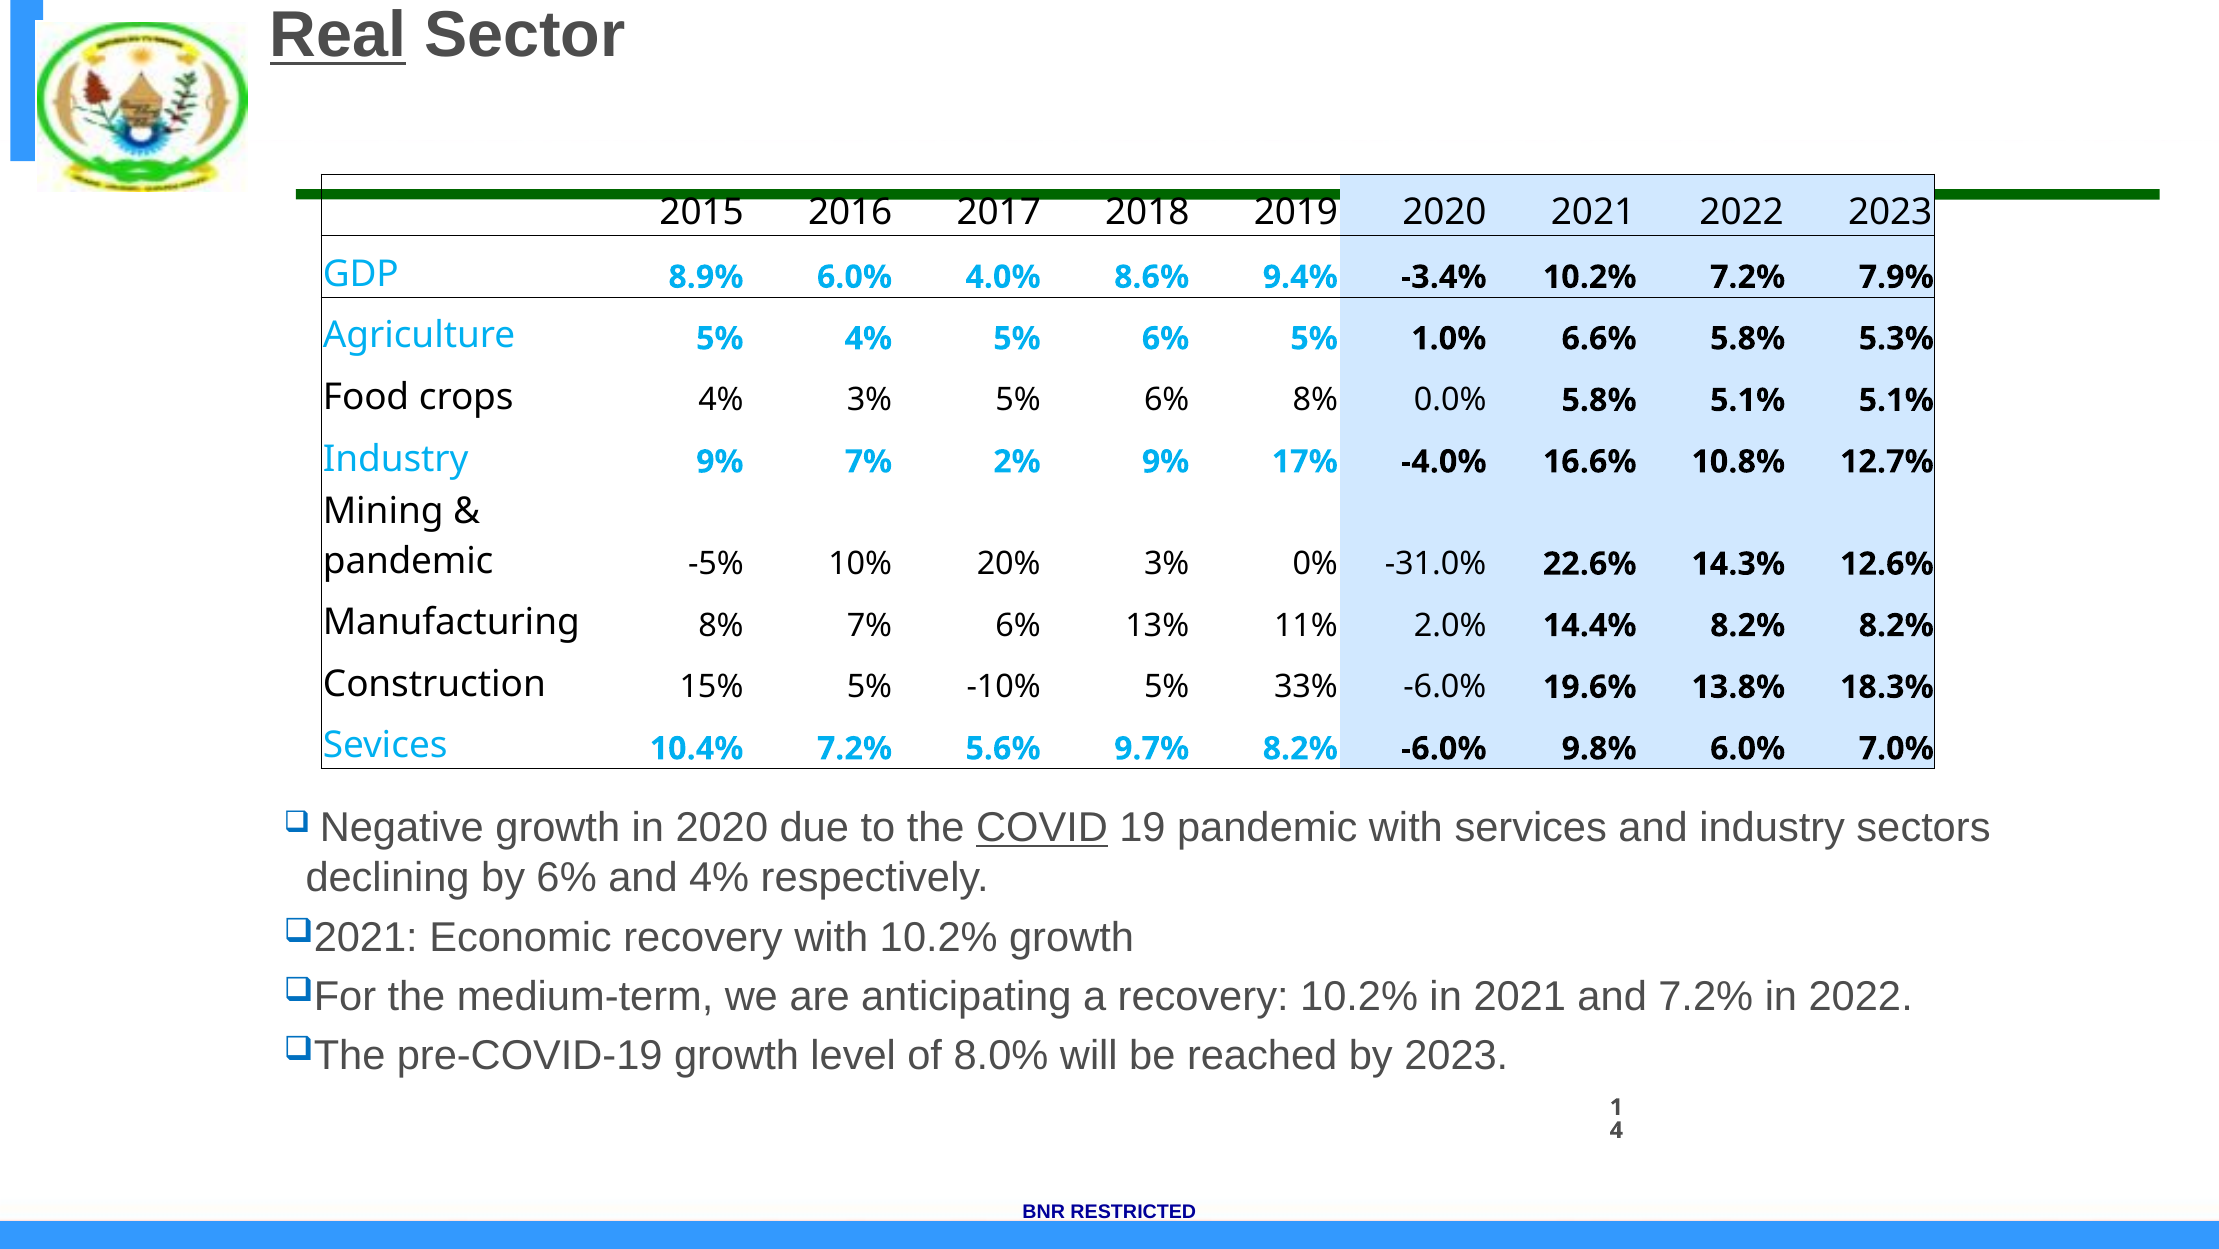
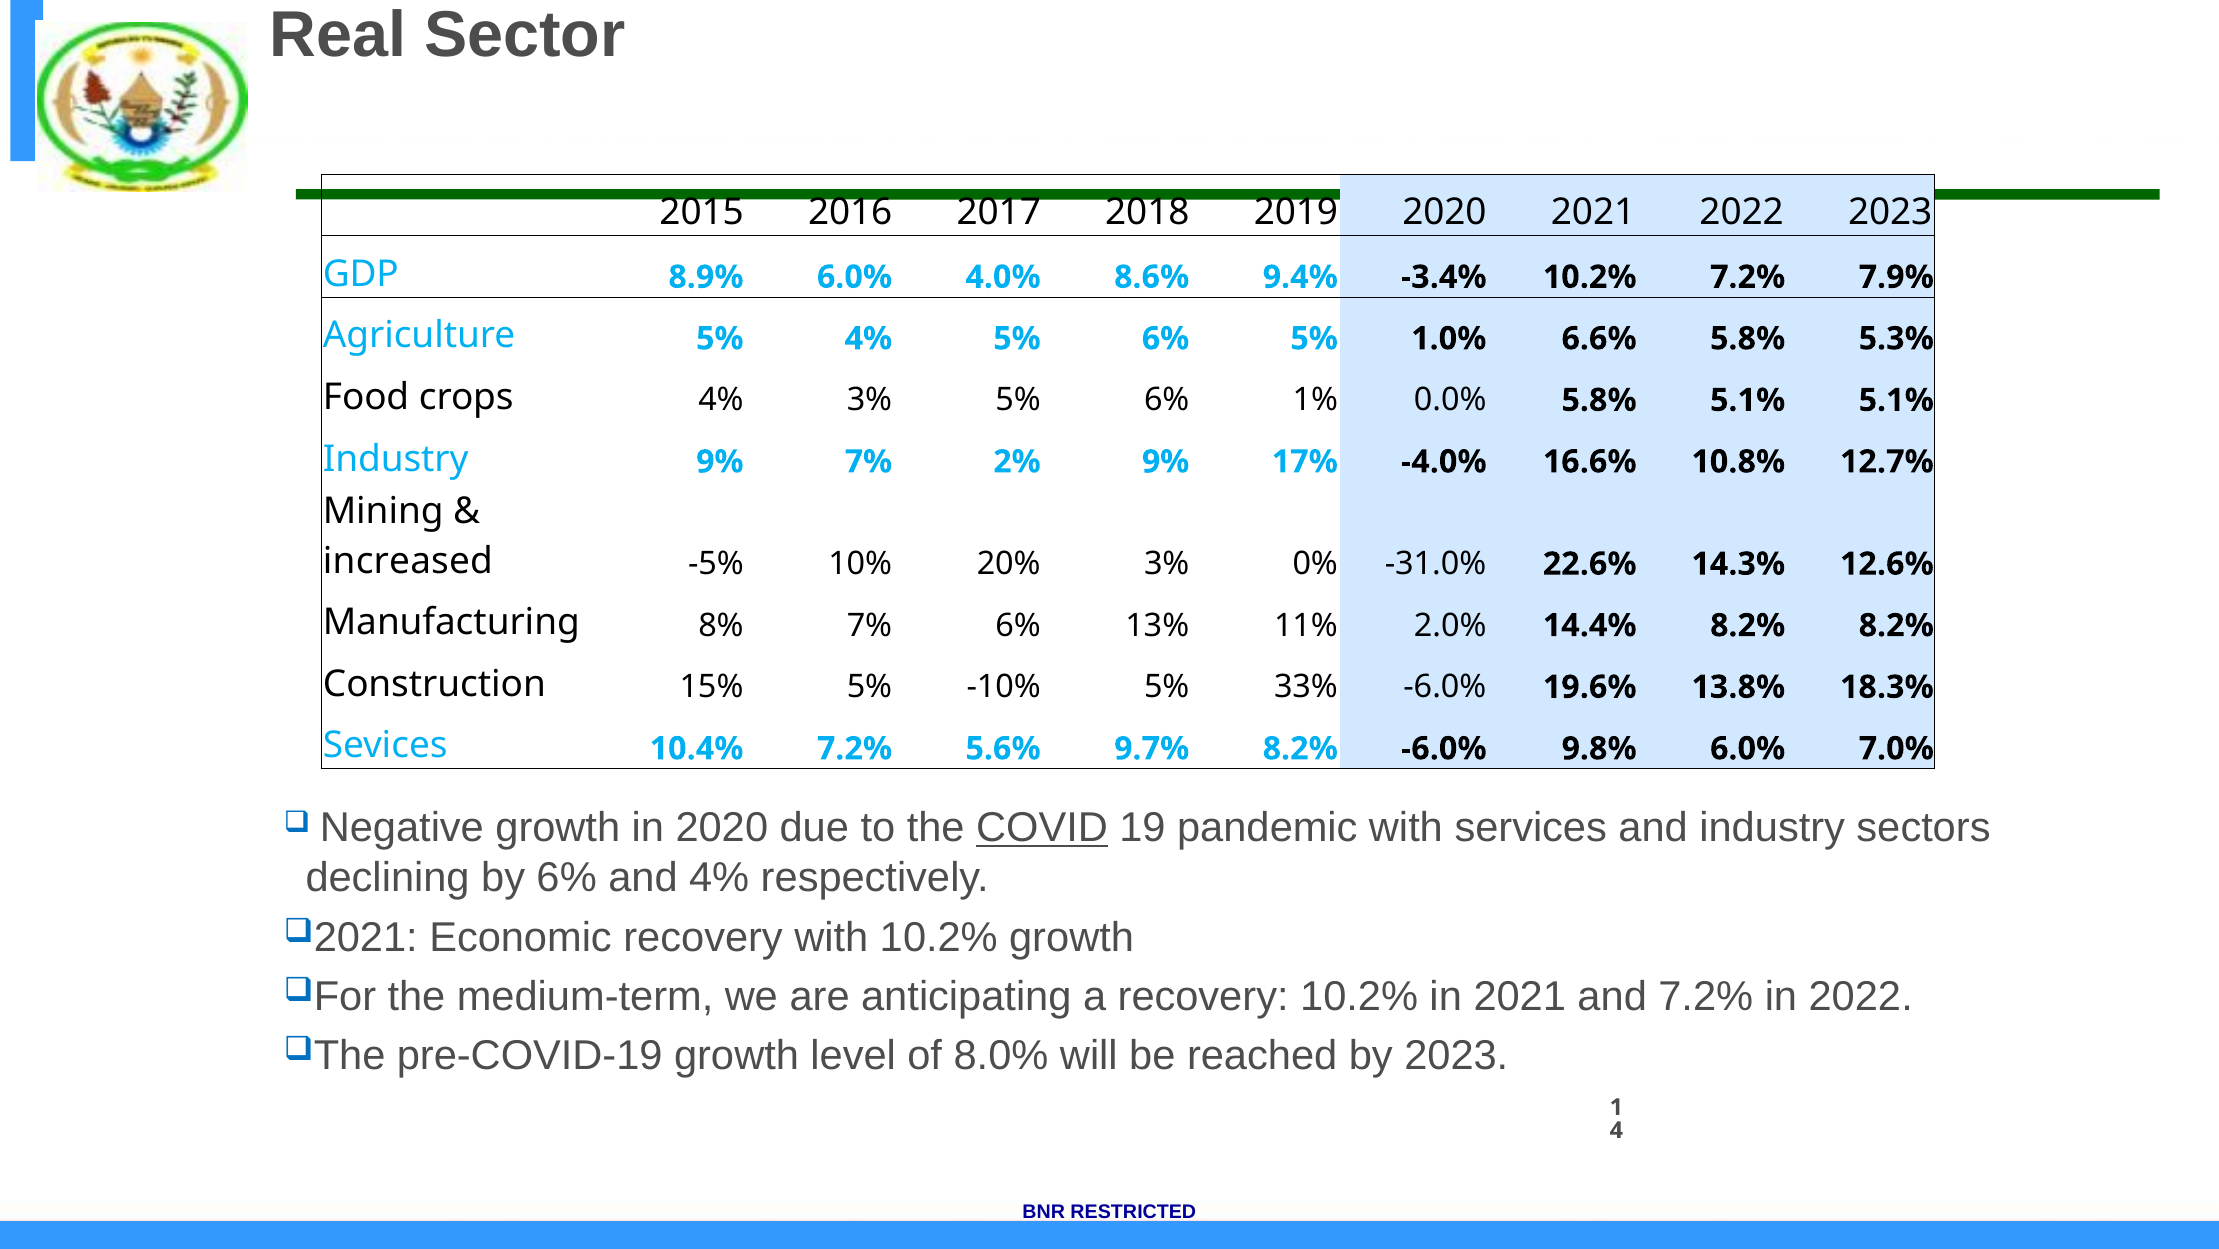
Real underline: present -> none (338, 36)
6% 8%: 8% -> 1% (1315, 400)
pandemic: pandemic -> increased (408, 561)
